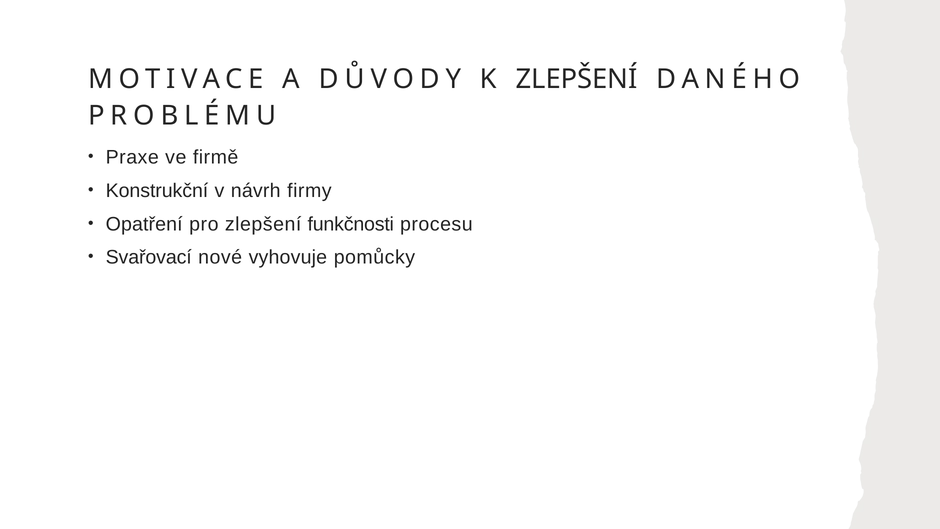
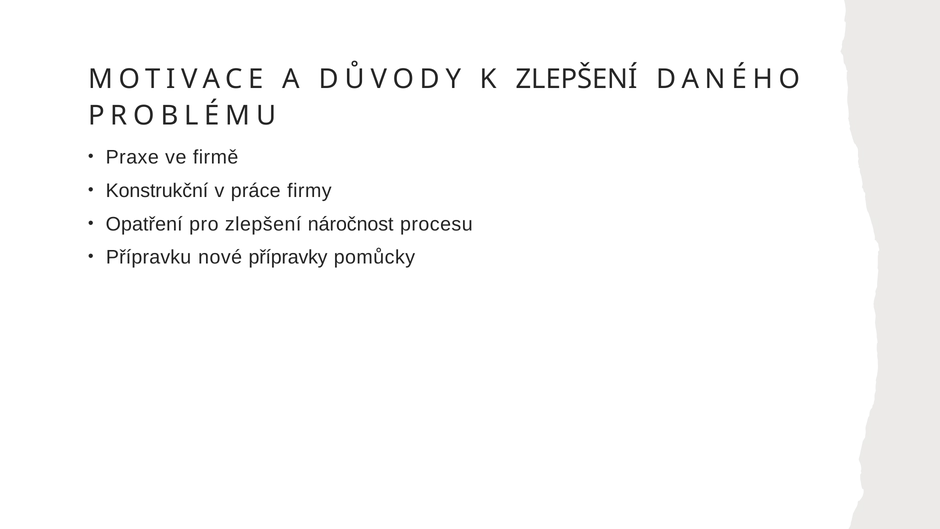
návrh: návrh -> práce (256, 191)
funkčnosti: funkčnosti -> náročnost (351, 224)
Svařovací: Svařovací -> Přípravku (149, 257)
vyhovuje: vyhovuje -> přípravky (288, 257)
